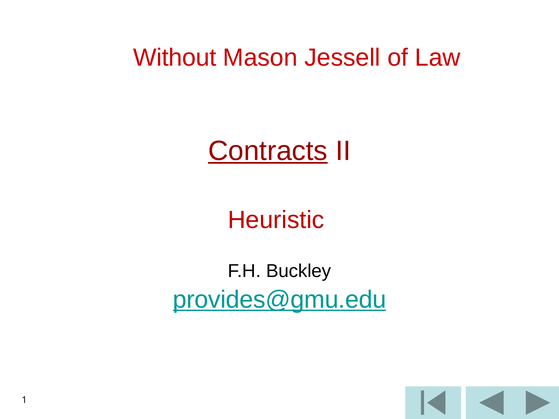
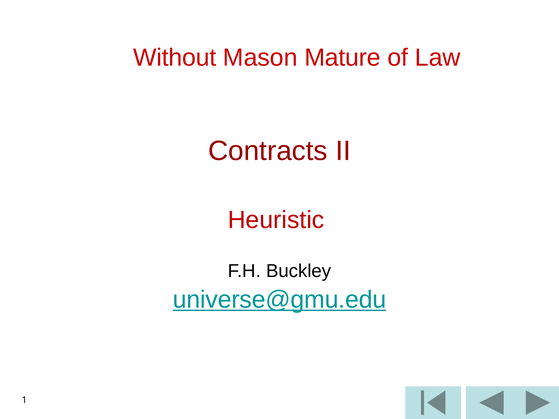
Jessell: Jessell -> Mature (343, 58)
Contracts underline: present -> none (268, 151)
provides@gmu.edu: provides@gmu.edu -> universe@gmu.edu (280, 300)
